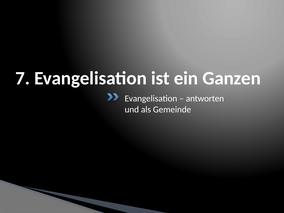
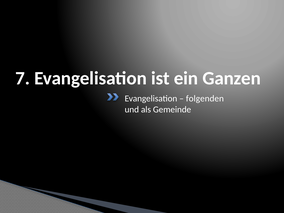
antworten: antworten -> folgenden (205, 99)
